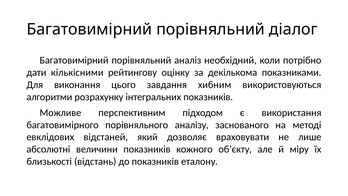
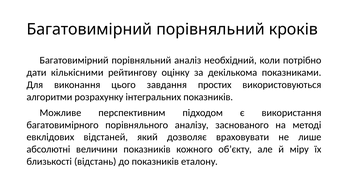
діалог: діалог -> кроків (293, 29)
хибним: хибним -> простих (215, 85)
